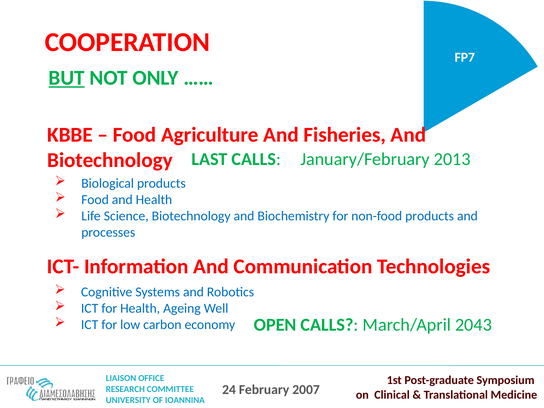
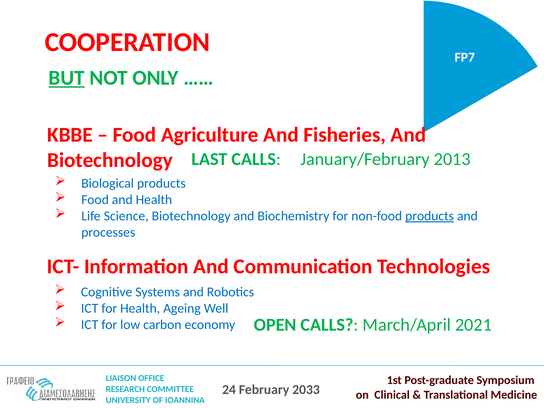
products underline: none -> present (430, 216)
2043: 2043 -> 2021 (473, 325)
2007: 2007 -> 2033 (306, 390)
